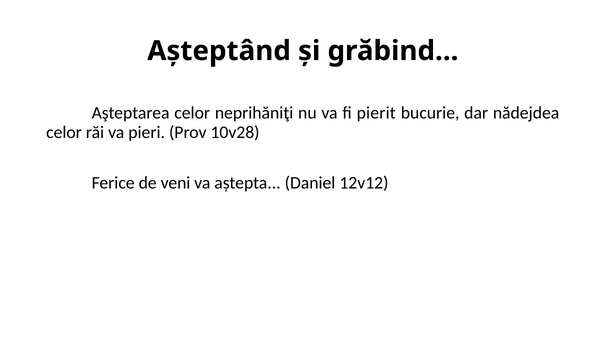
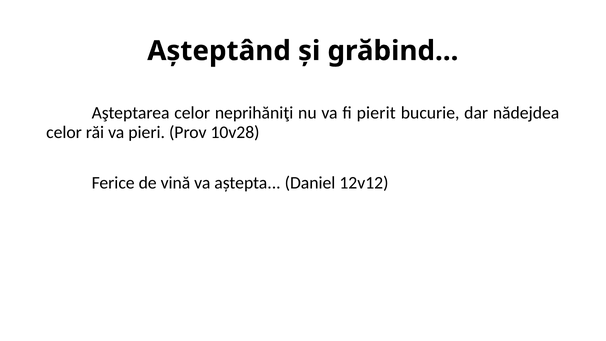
veni: veni -> vină (175, 183)
